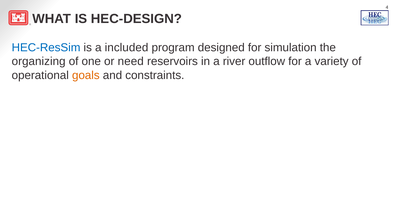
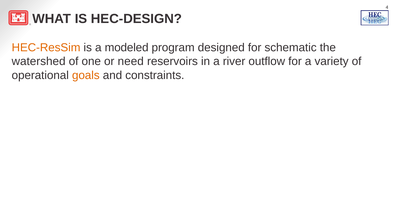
HEC-ResSim colour: blue -> orange (46, 48)
included: included -> modeled (127, 48)
simulation: simulation -> schematic (291, 48)
organizing: organizing -> watershed (39, 61)
